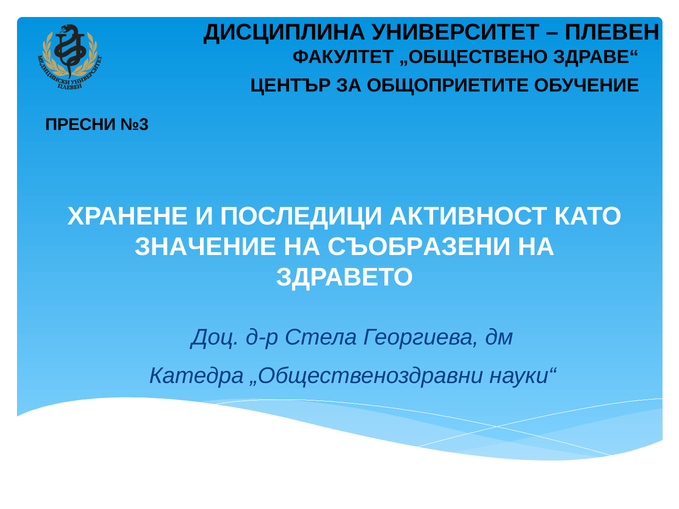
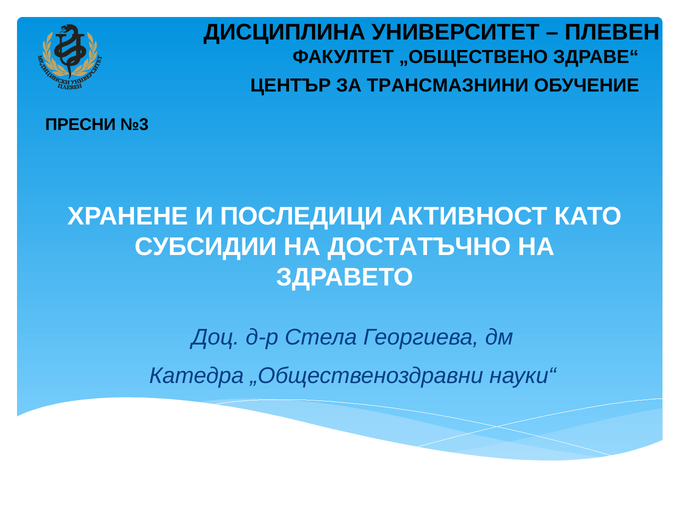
ОБЩОПРИЕТИТЕ: ОБЩОПРИЕТИТЕ -> ТРАНСМАЗНИНИ (448, 85)
ЗНАЧЕНИЕ: ЗНАЧЕНИЕ -> СУБСИДИИ (206, 247)
СЪОБРАЗЕНИ: СЪОБРАЗЕНИ -> ДОСТАТЪЧНО (419, 247)
